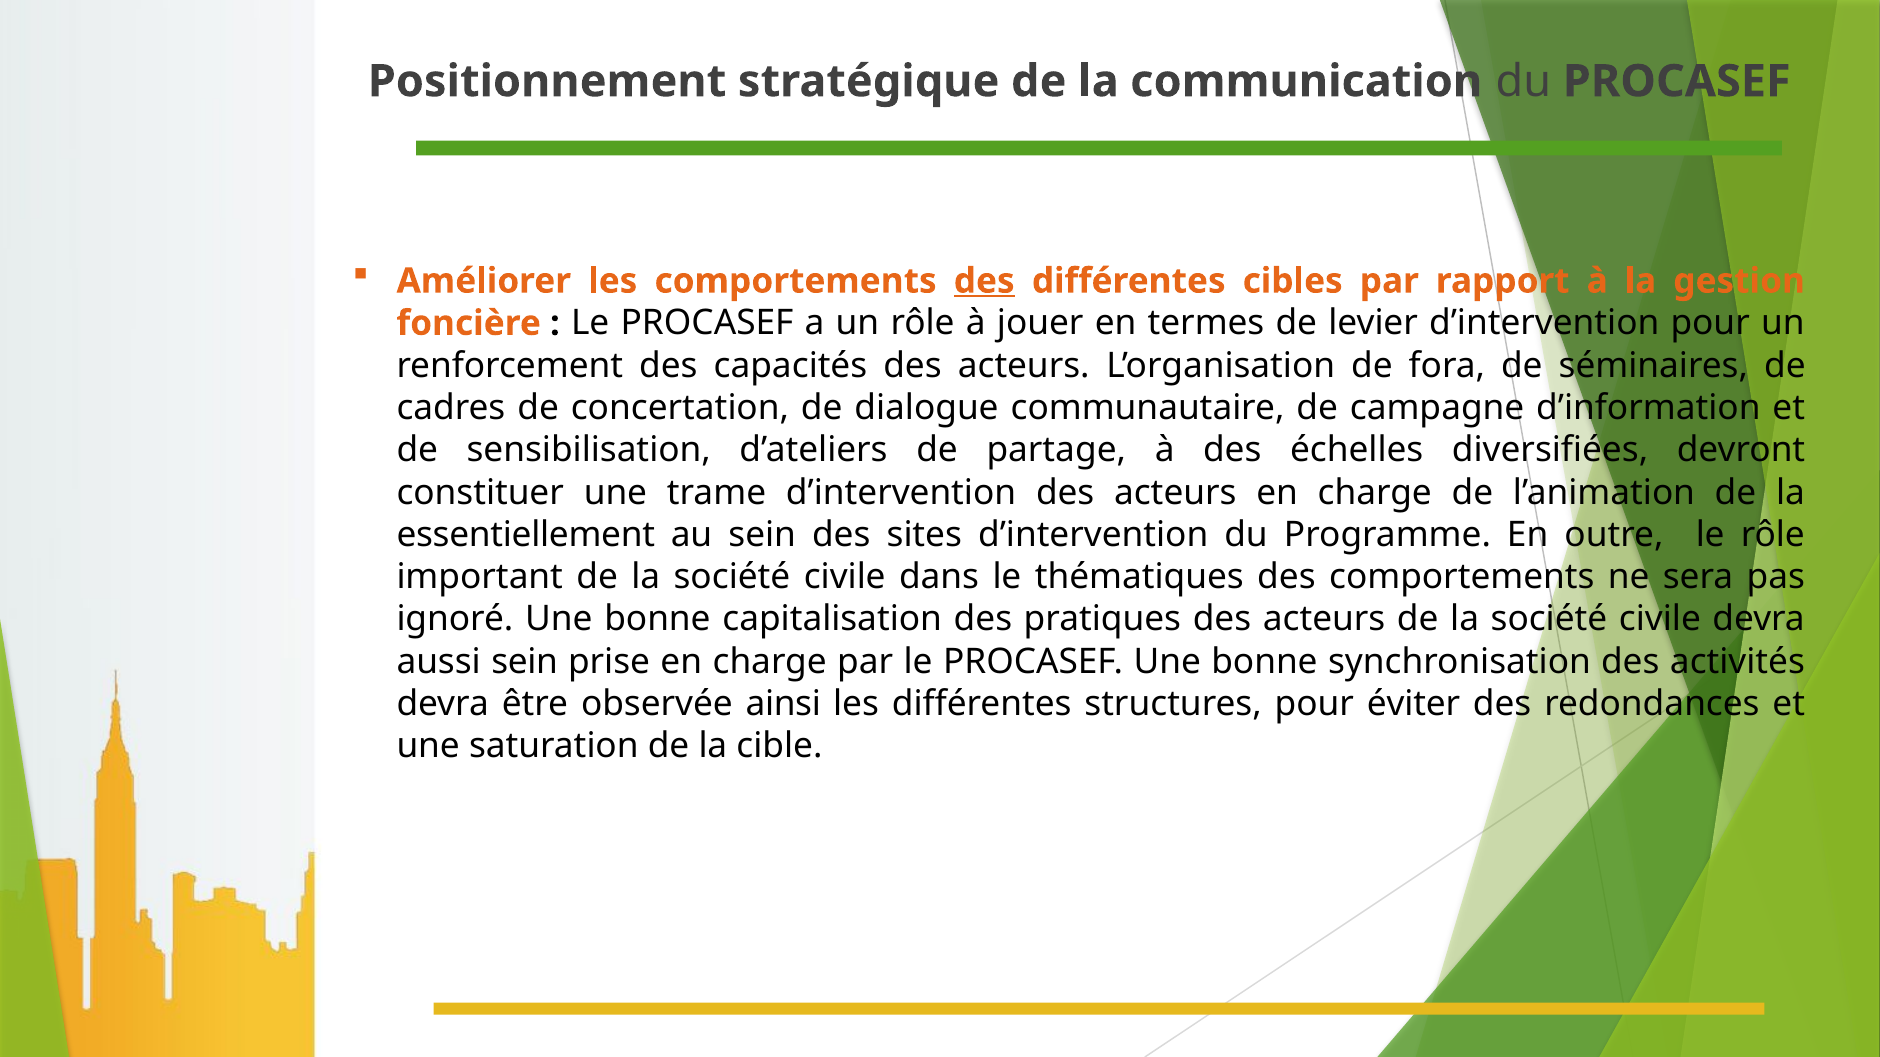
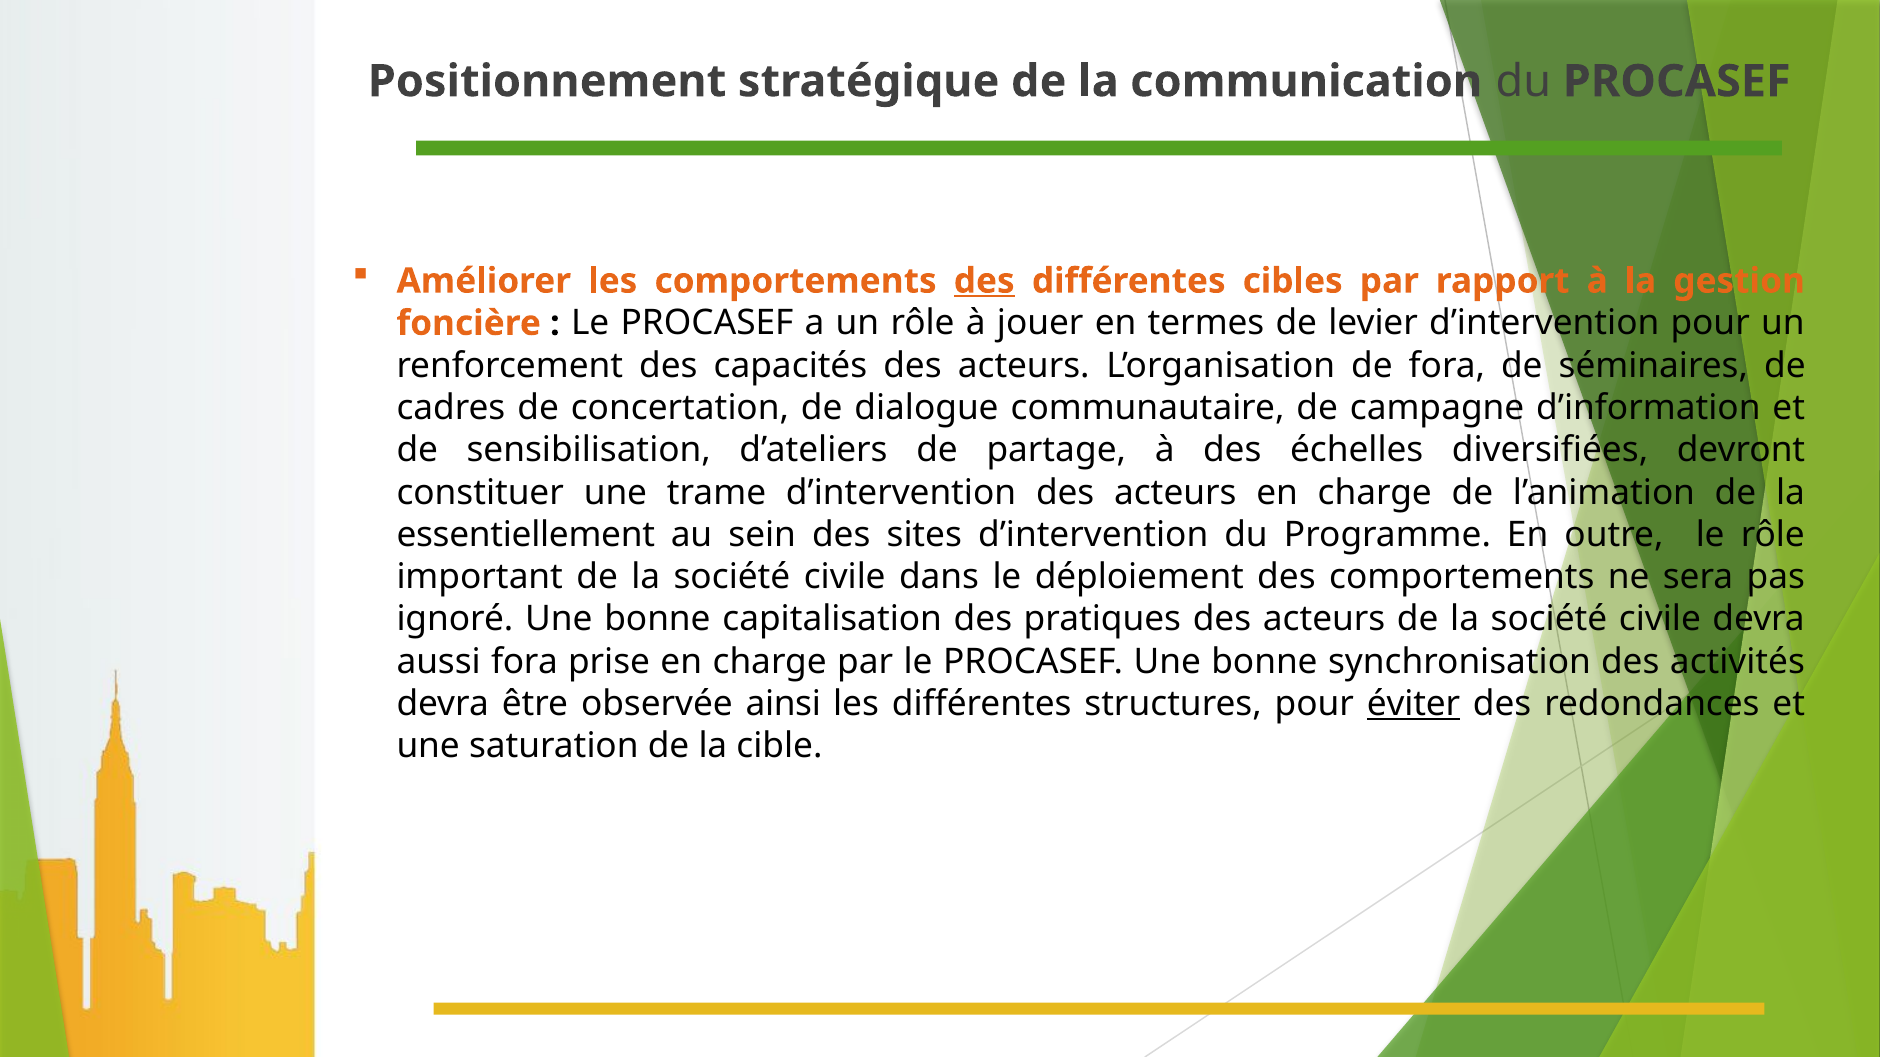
thématiques: thématiques -> déploiement (1139, 577)
aussi sein: sein -> fora (525, 662)
éviter underline: none -> present (1413, 704)
